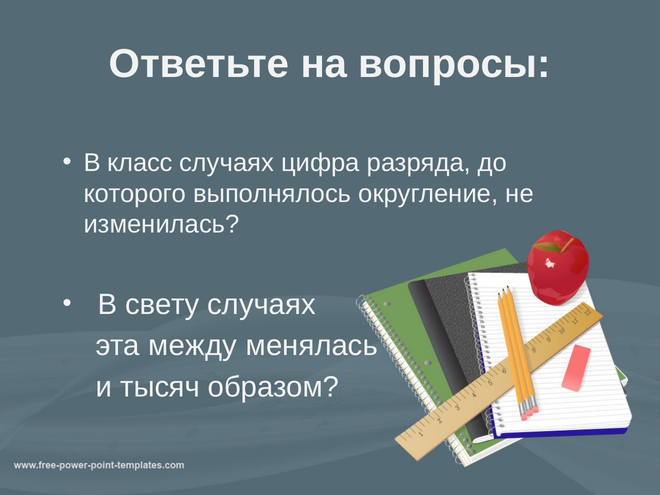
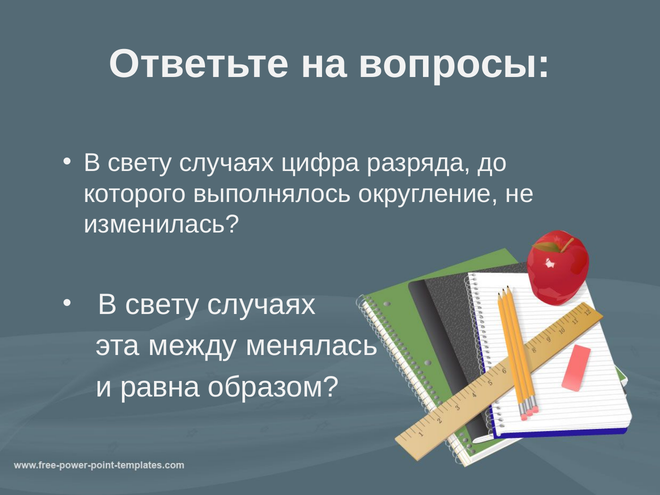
класс: класс -> свету (140, 163)
тысяч: тысяч -> равна (160, 387)
